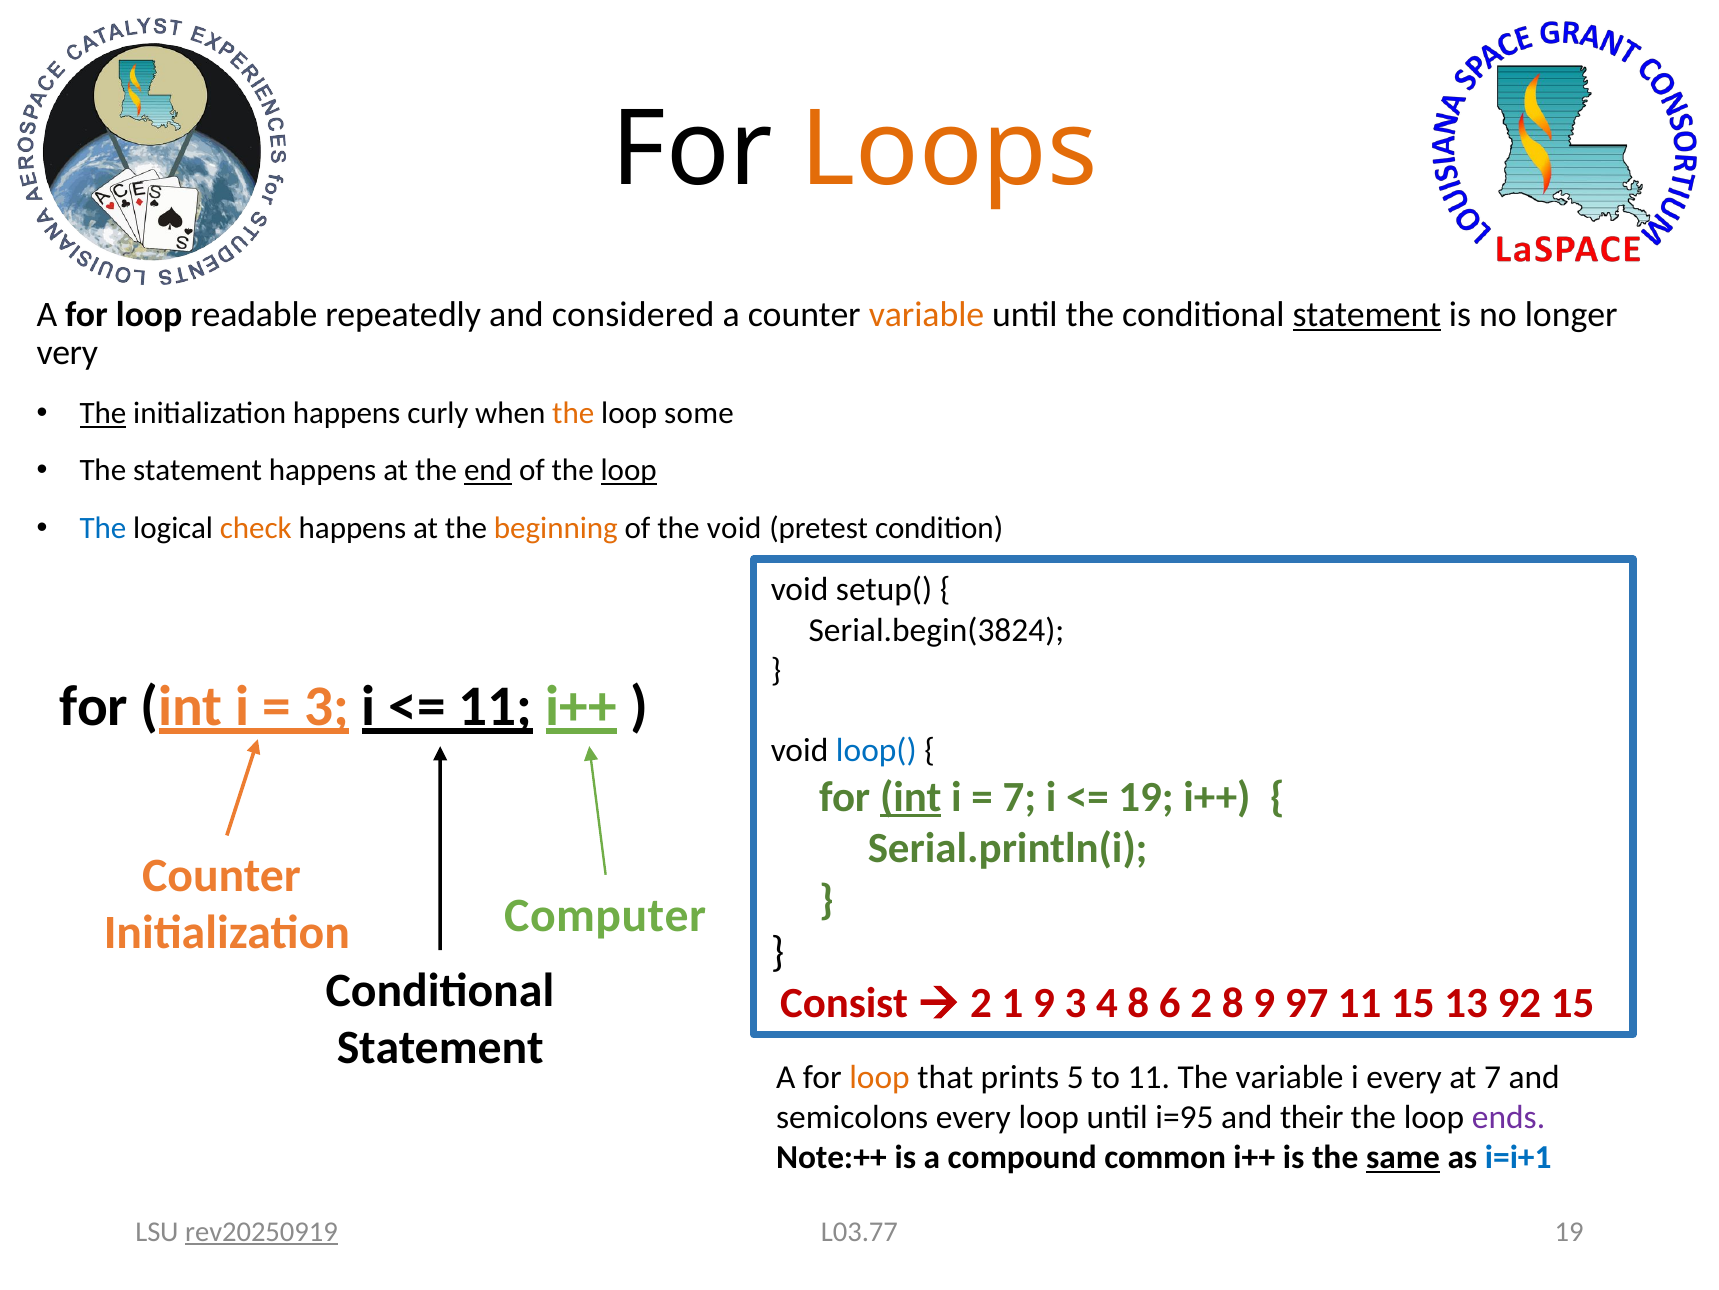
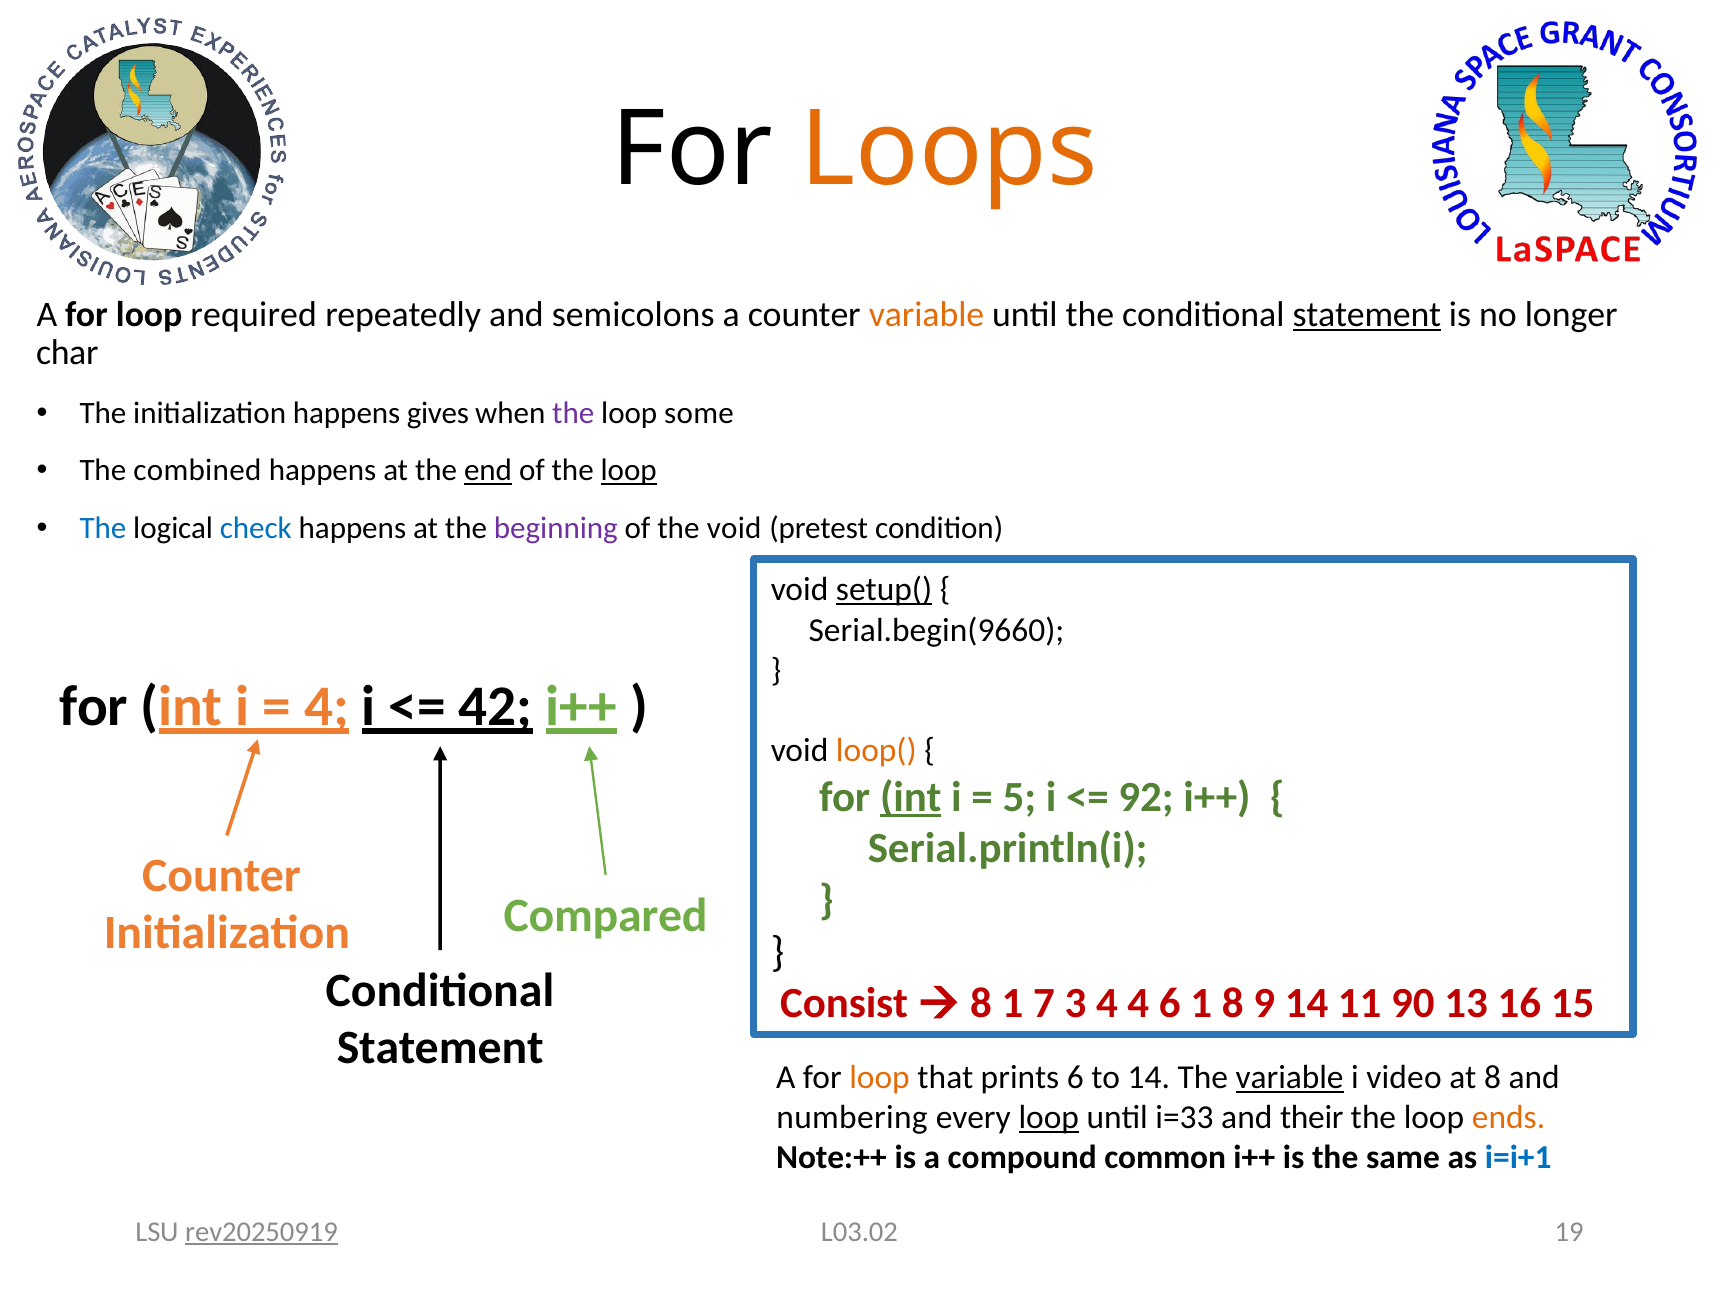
readable: readable -> required (254, 314)
considered: considered -> semicolons (633, 314)
very: very -> char (67, 353)
The underline: present -> none (103, 413)
curly: curly -> gives (438, 413)
the colour: orange -> purple (573, 413)
The statement: statement -> combined (197, 470)
check colour: orange -> blue (256, 528)
beginning colour: orange -> purple (556, 528)
setup( underline: none -> present (884, 590)
Serial.begin(3824: Serial.begin(3824 -> Serial.begin(9660 (937, 630)
3: 3 -> 4 (327, 706)
11: 11 -> 42 (496, 706)
loop( colour: blue -> orange (876, 750)
7: 7 -> 5 (1019, 797)
19: 19 -> 92 (1146, 797)
Computer: Computer -> Compared (606, 915)
2: 2 -> 8 (981, 1003)
1 9: 9 -> 7 (1044, 1003)
4 8: 8 -> 4 (1138, 1003)
6 2: 2 -> 1 (1201, 1003)
9 97: 97 -> 14 (1307, 1003)
11 15: 15 -> 90 (1413, 1003)
92: 92 -> 16 (1519, 1003)
prints 5: 5 -> 6 (1075, 1077)
to 11: 11 -> 14 (1149, 1077)
variable underline: none -> present (1290, 1077)
i every: every -> video (1404, 1077)
at 7: 7 -> 8 (1493, 1077)
semicolons: semicolons -> numbering (852, 1117)
loop underline: none -> present (1049, 1117)
i=95: i=95 -> i=33 (1184, 1117)
ends colour: purple -> orange (1509, 1117)
same underline: present -> none (1403, 1157)
L03.77: L03.77 -> L03.02 (859, 1231)
